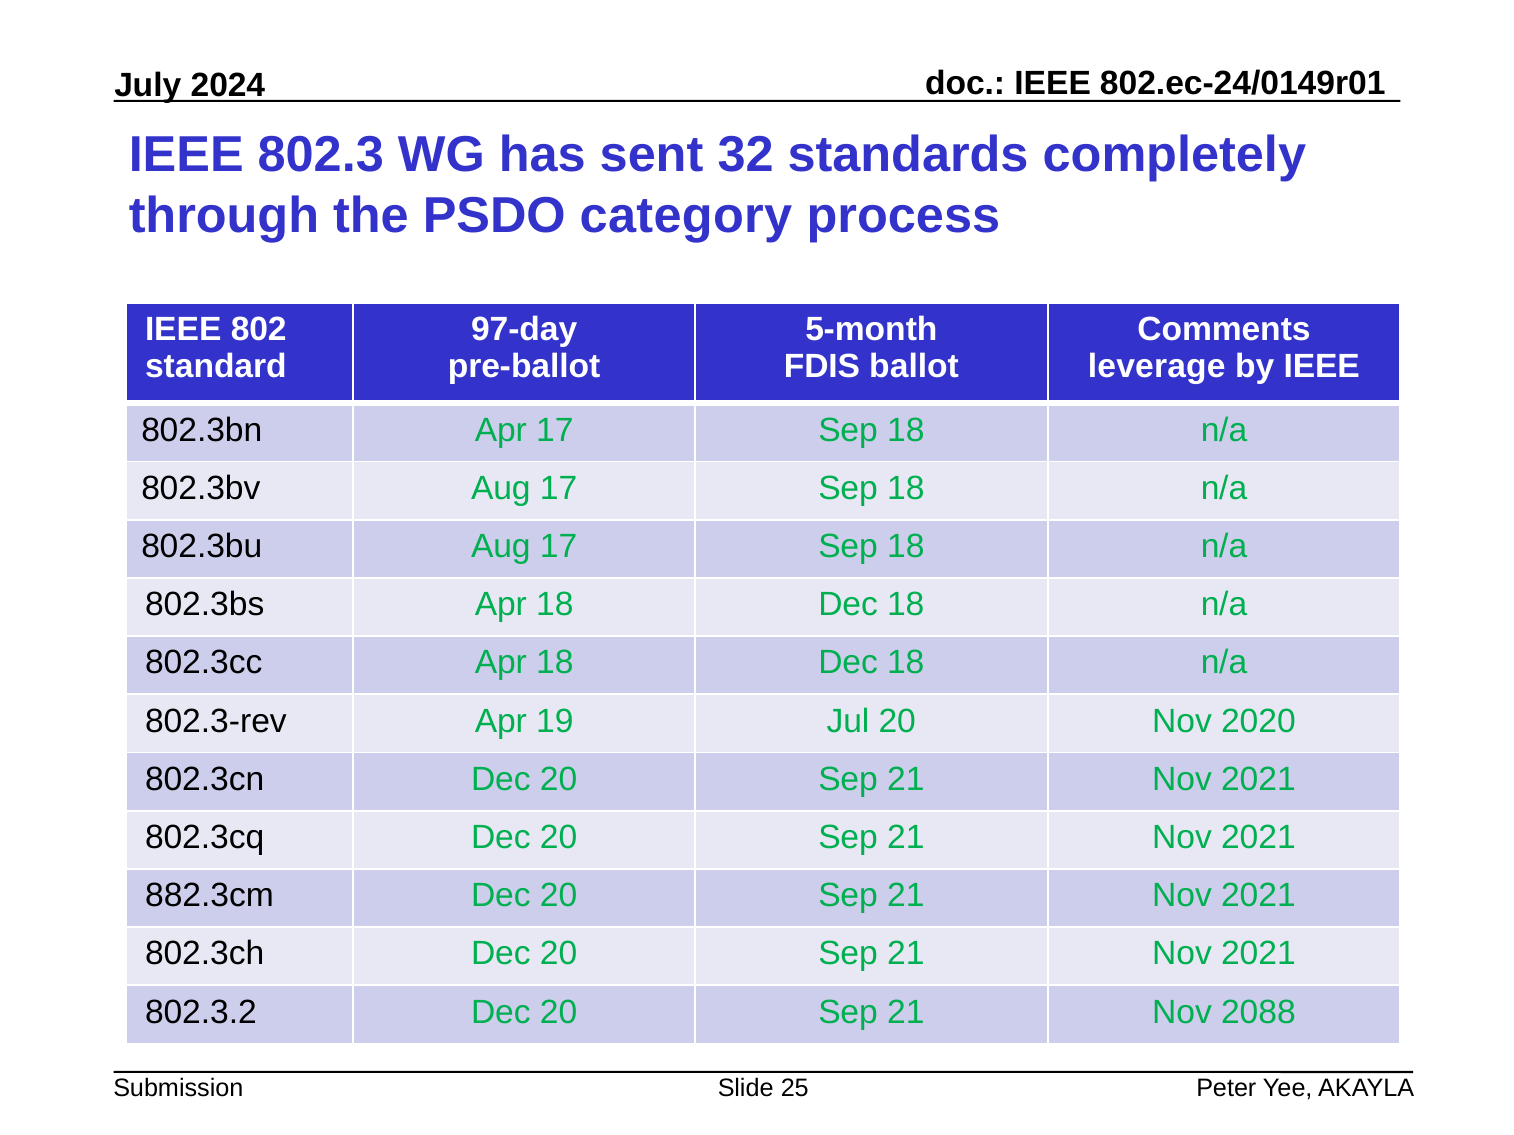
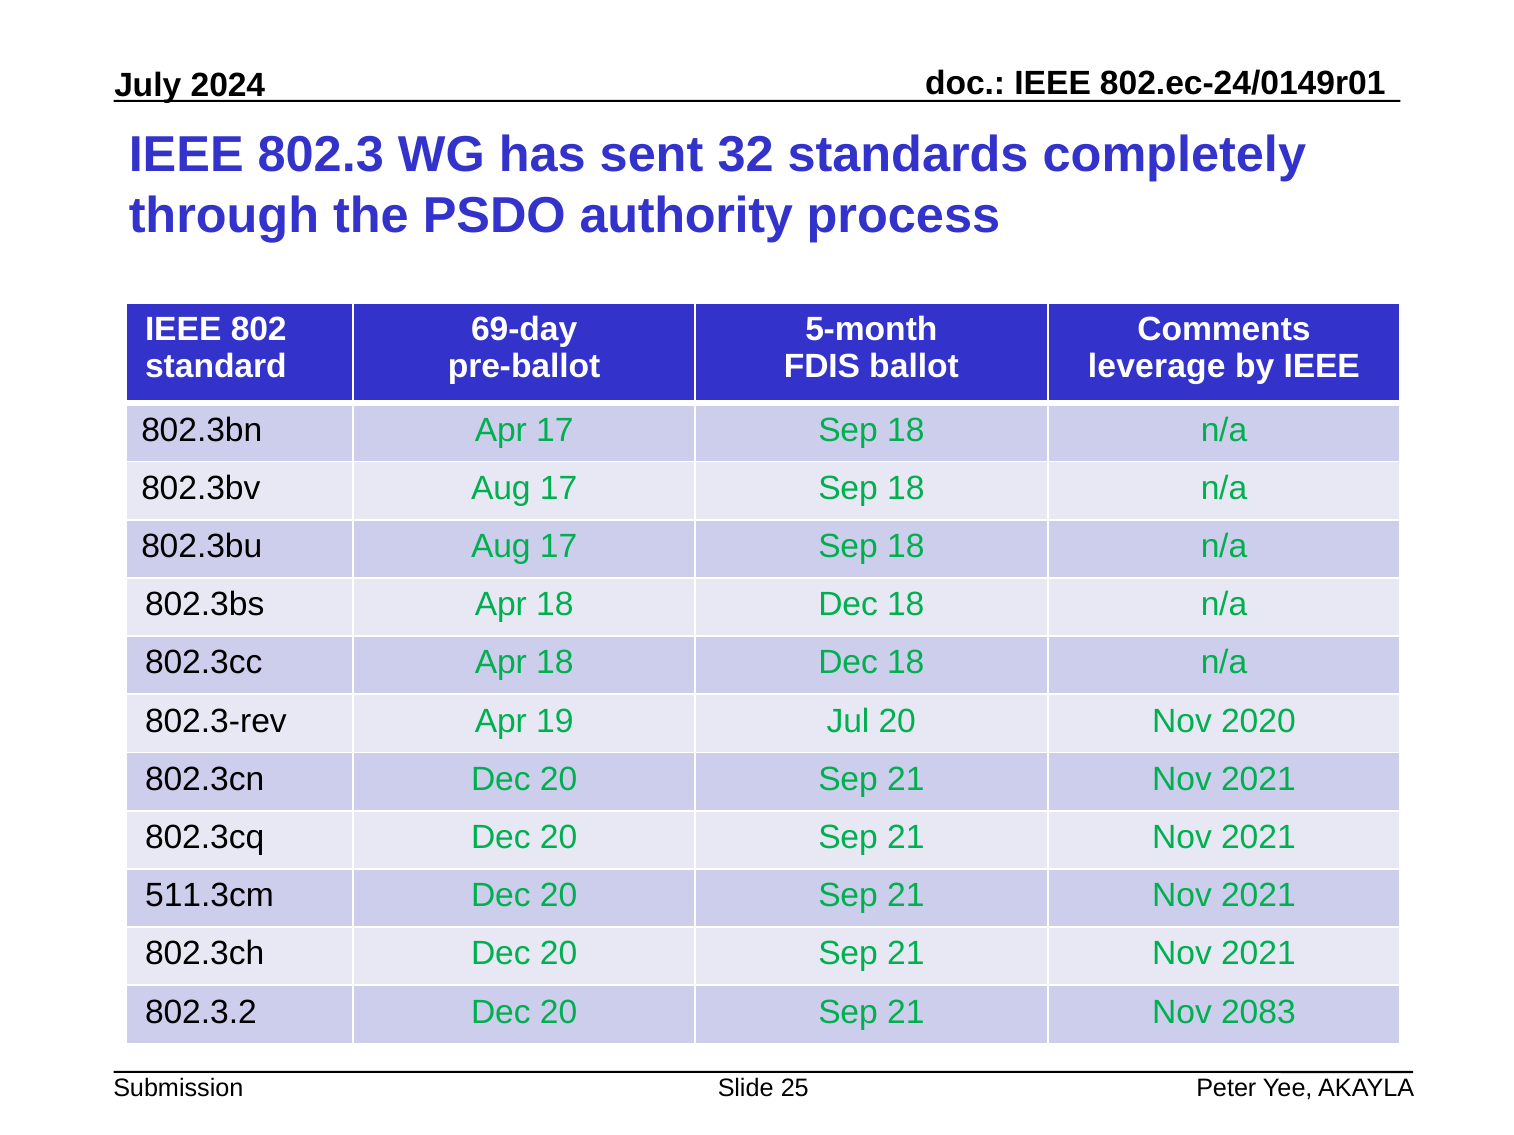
category: category -> authority (686, 216)
97-day: 97-day -> 69-day (524, 330)
882.3cm: 882.3cm -> 511.3cm (210, 896)
2088: 2088 -> 2083 (1258, 1013)
